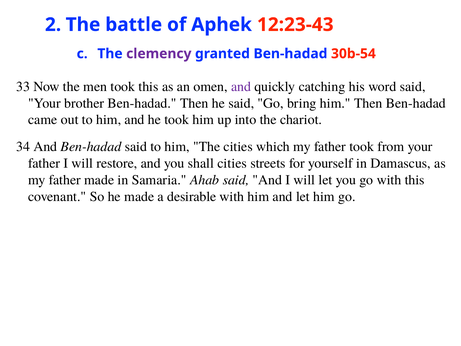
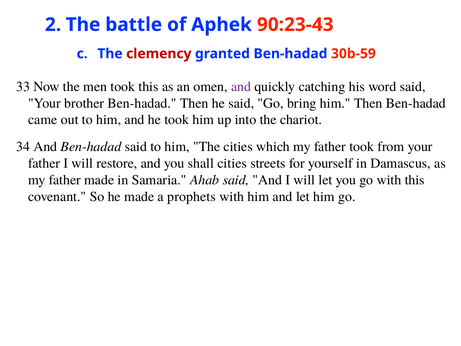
12:23-43: 12:23-43 -> 90:23-43 (295, 25)
clemency colour: purple -> red (159, 54)
30b-54: 30b-54 -> 30b-59 (353, 54)
desirable: desirable -> prophets (192, 196)
